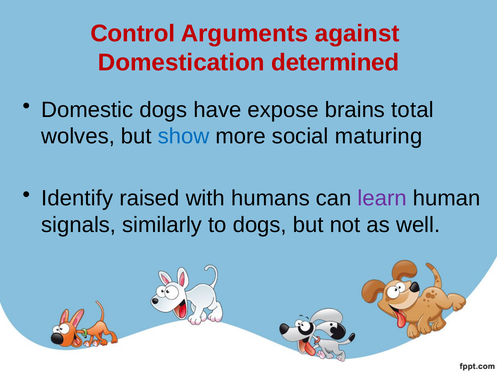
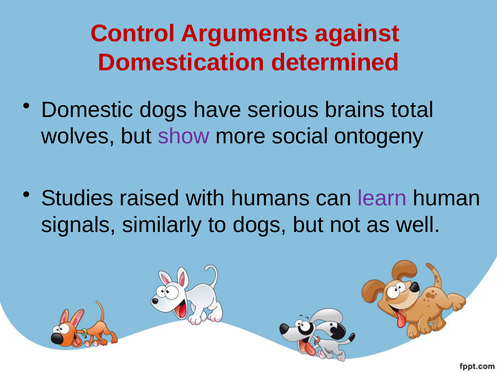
expose: expose -> serious (283, 110)
show colour: blue -> purple (184, 136)
maturing: maturing -> ontogeny (379, 136)
Identify: Identify -> Studies (77, 198)
